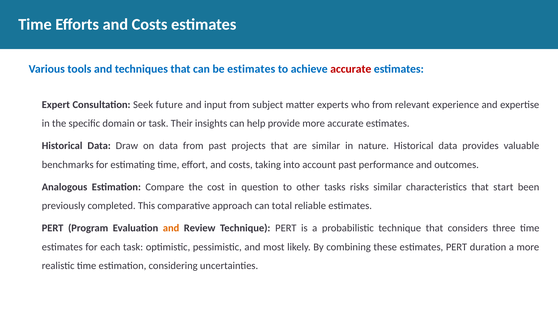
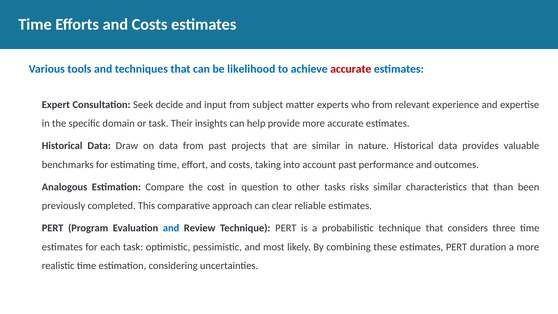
be estimates: estimates -> likelihood (251, 69)
future: future -> decide (169, 105)
start: start -> than (503, 187)
total: total -> clear (282, 206)
and colour: orange -> blue (171, 228)
